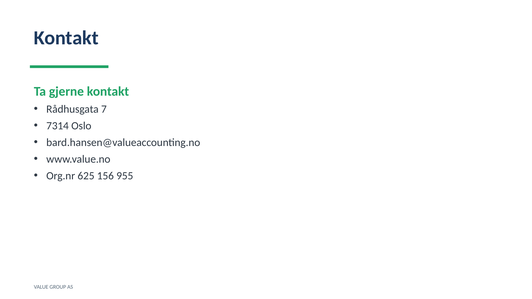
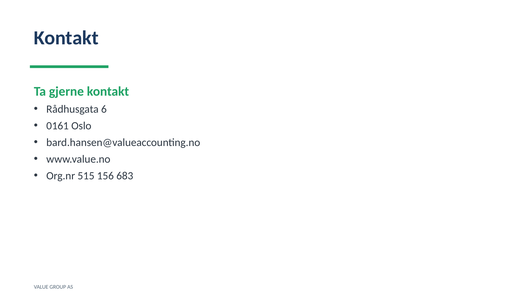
7: 7 -> 6 (104, 109)
7314: 7314 -> 0161 (58, 126)
625: 625 -> 515 (86, 176)
955: 955 -> 683 (125, 176)
